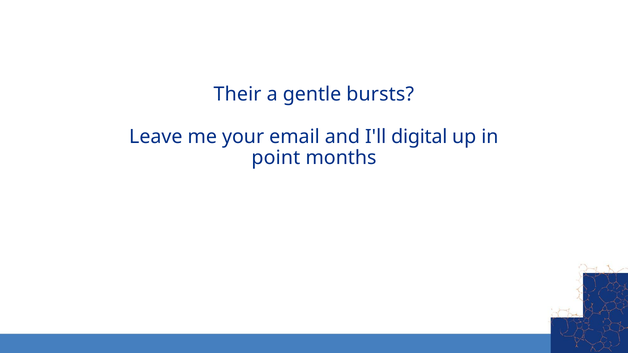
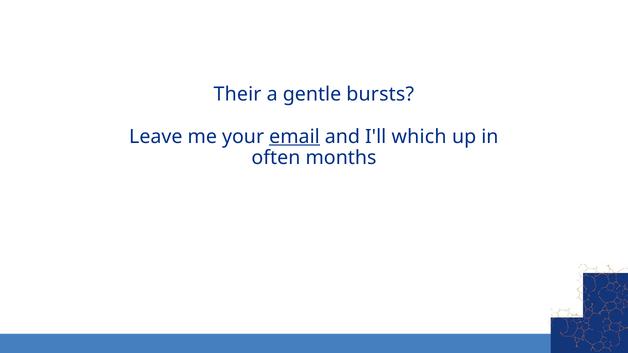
email underline: none -> present (294, 137)
digital: digital -> which (419, 137)
point: point -> often (276, 158)
